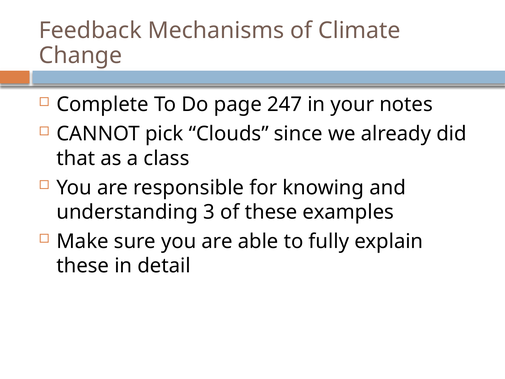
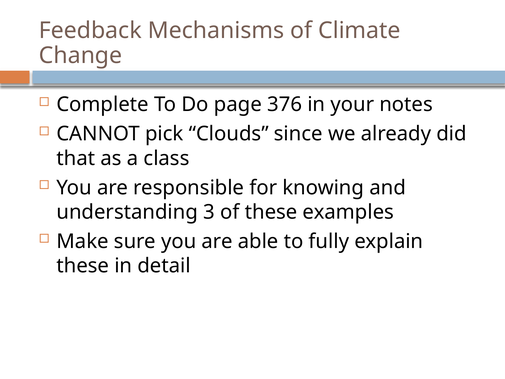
247: 247 -> 376 (285, 104)
